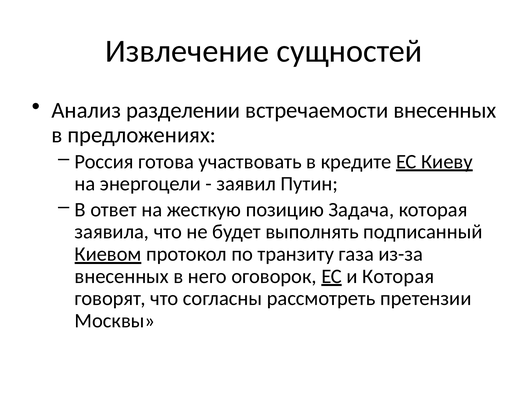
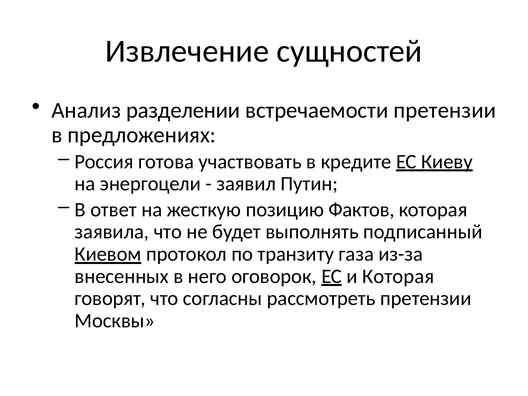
встречаемости внесенных: внесенных -> претензии (445, 110)
Задача: Задача -> Фактов (361, 210)
